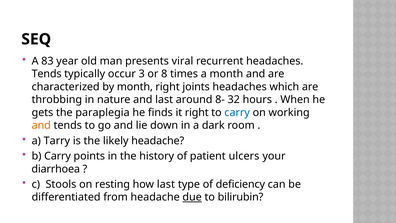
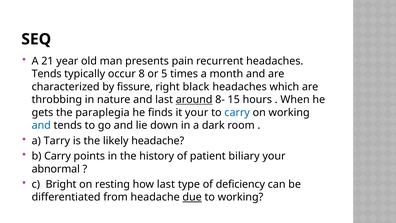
83: 83 -> 21 (47, 61)
viral: viral -> pain (183, 61)
3: 3 -> 8 (142, 74)
8: 8 -> 5 (164, 74)
by month: month -> fissure (135, 87)
joints: joints -> black (196, 87)
around underline: none -> present (194, 100)
32: 32 -> 15 (234, 100)
it right: right -> your (197, 112)
and colour: orange -> blue (41, 125)
ulcers: ulcers -> biliary (244, 156)
diarrhoea: diarrhoea -> abnormal (56, 169)
Stools: Stools -> Bright (61, 184)
to bilirubin: bilirubin -> working (240, 197)
